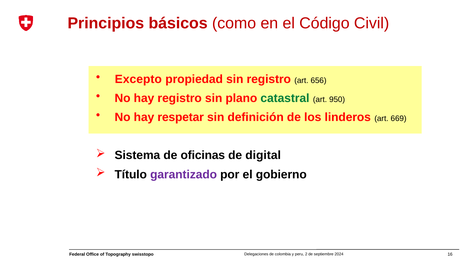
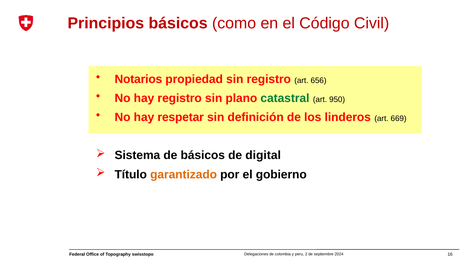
Excepto: Excepto -> Notarios (138, 79)
de oficinas: oficinas -> básicos (203, 155)
garantizado colour: purple -> orange (184, 174)
